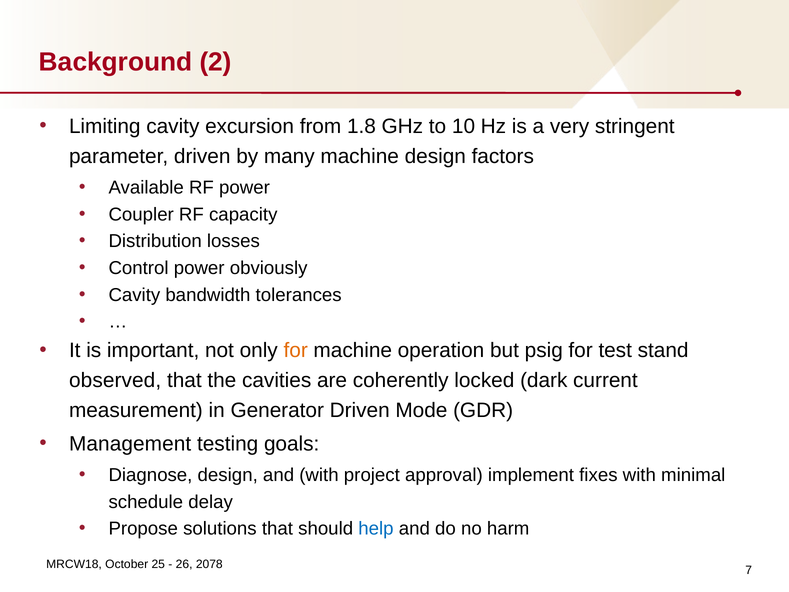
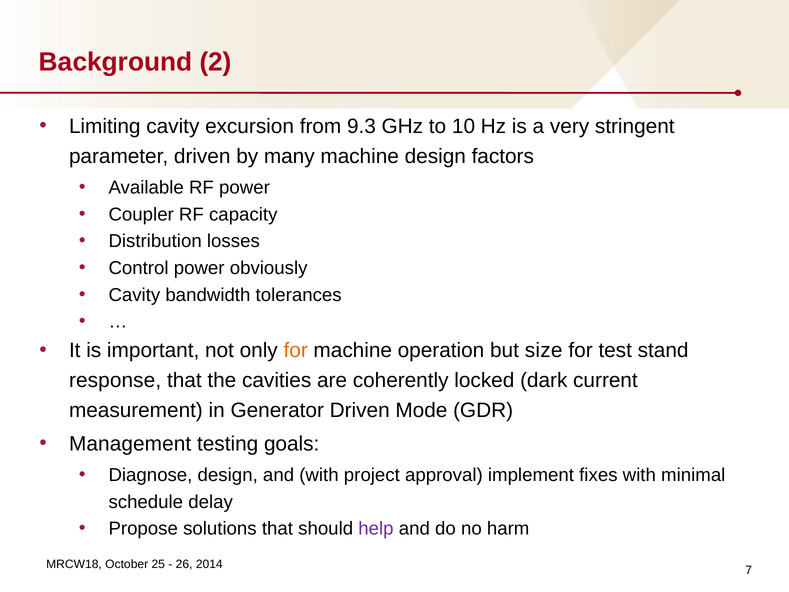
1.8: 1.8 -> 9.3 (361, 126)
psig: psig -> size (544, 350)
observed: observed -> response (115, 380)
help colour: blue -> purple (376, 529)
2078: 2078 -> 2014 (209, 564)
